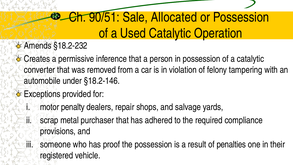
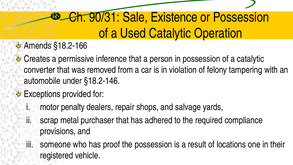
90/51: 90/51 -> 90/31 (104, 17)
Allocated: Allocated -> Existence (174, 17)
§18.2-232: §18.2-232 -> §18.2-166 (70, 46)
penalties: penalties -> locations (231, 144)
